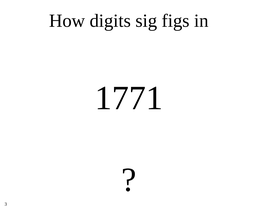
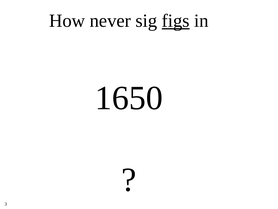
digits: digits -> never (110, 21)
figs underline: none -> present (176, 21)
1771: 1771 -> 1650 (129, 98)
